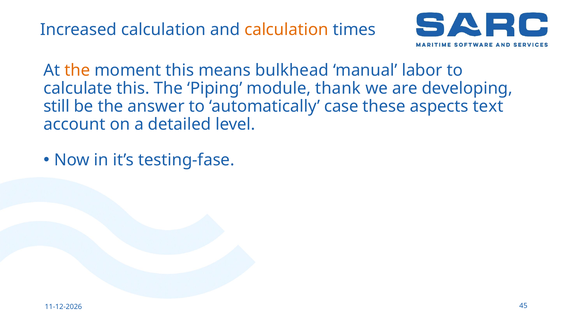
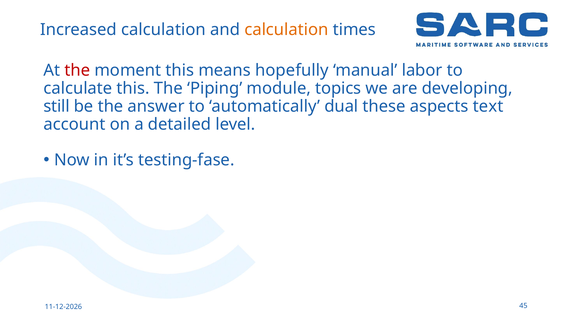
the colour: orange -> red (77, 70)
bulkhead: bulkhead -> hopefully (292, 70)
thank: thank -> topics (338, 88)
case: case -> dual (341, 106)
